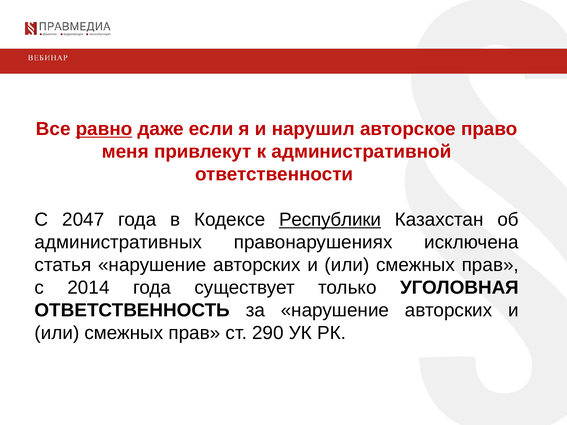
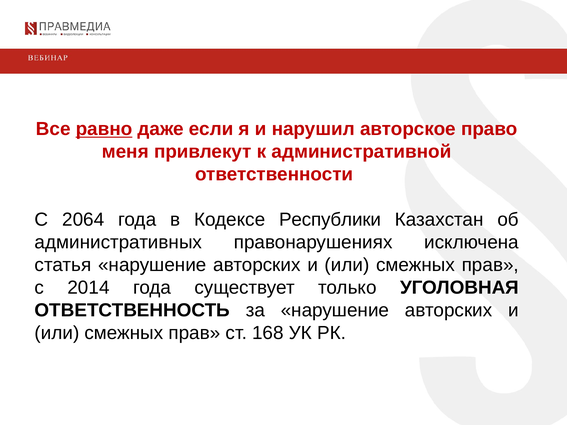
2047: 2047 -> 2064 (83, 220)
Республики underline: present -> none (330, 220)
290: 290 -> 168 (268, 333)
